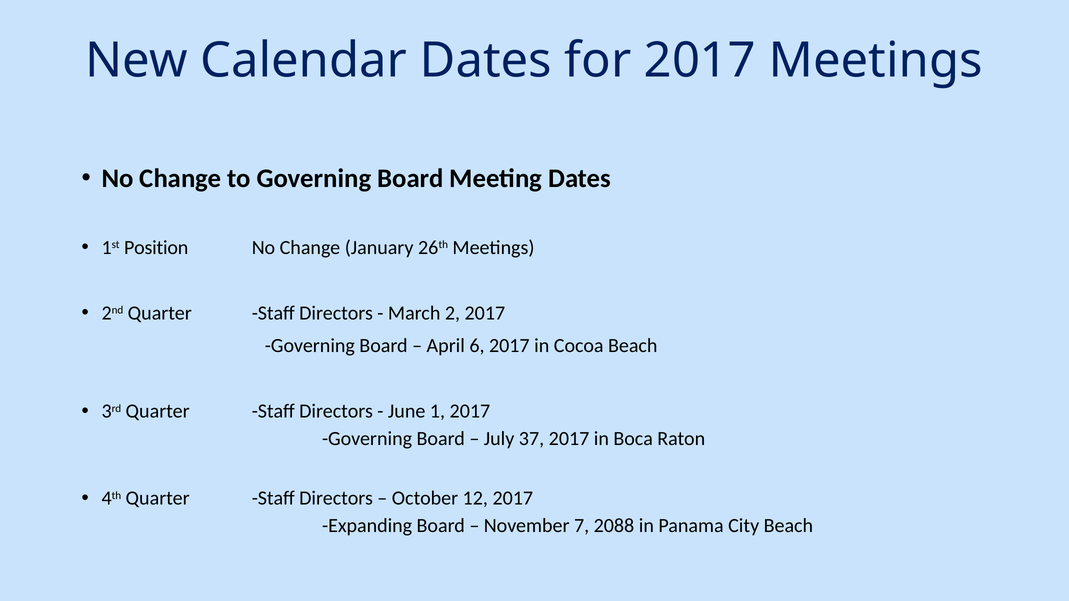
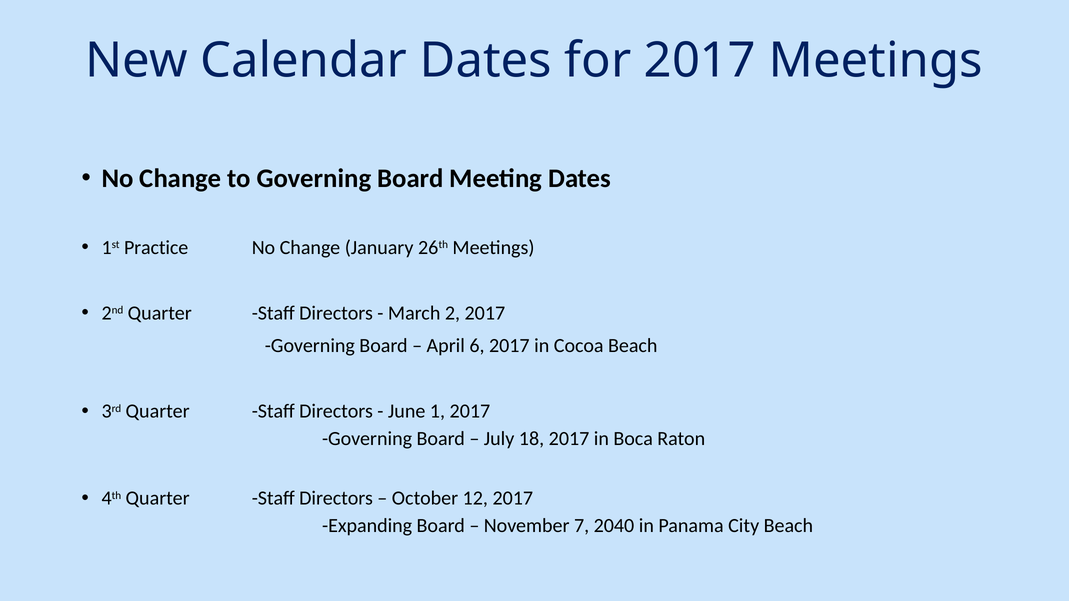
Position: Position -> Practice (156, 248)
37: 37 -> 18 (532, 439)
2088: 2088 -> 2040 (614, 526)
